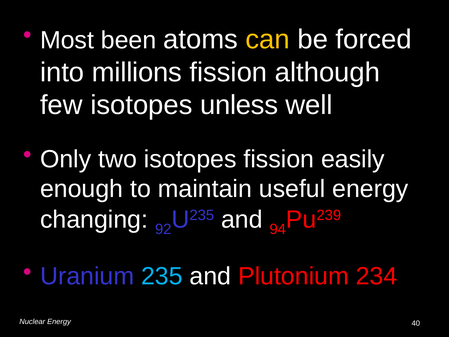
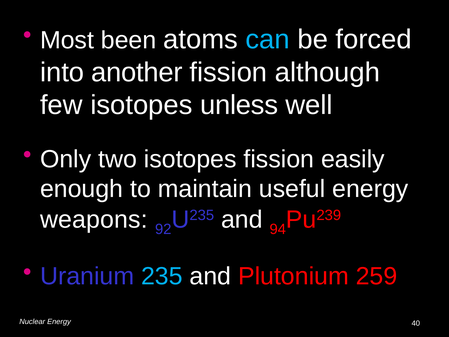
can colour: yellow -> light blue (268, 39)
millions: millions -> another (137, 72)
changing: changing -> weapons (94, 219)
234: 234 -> 259 (377, 276)
